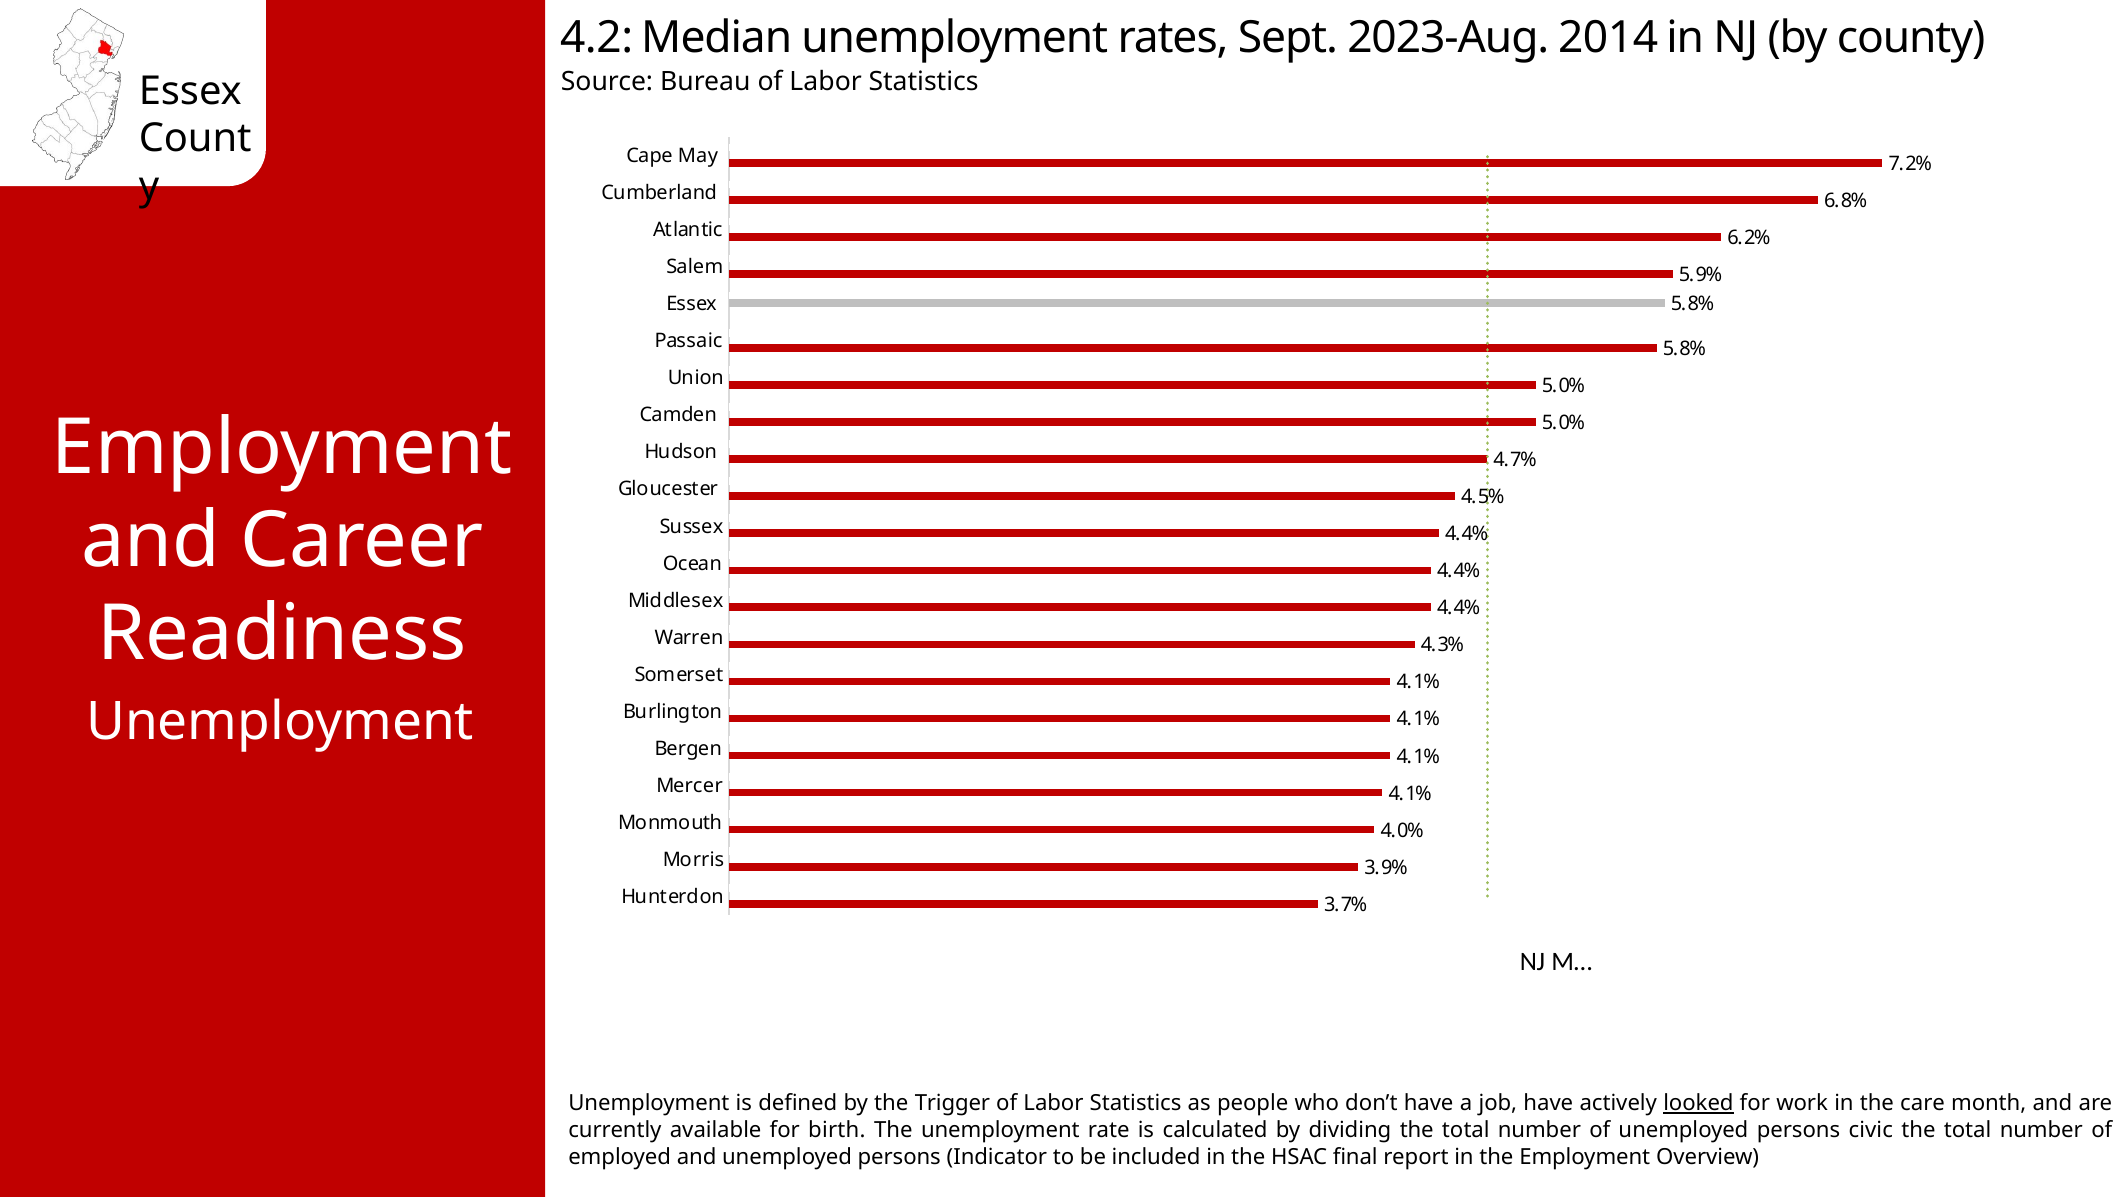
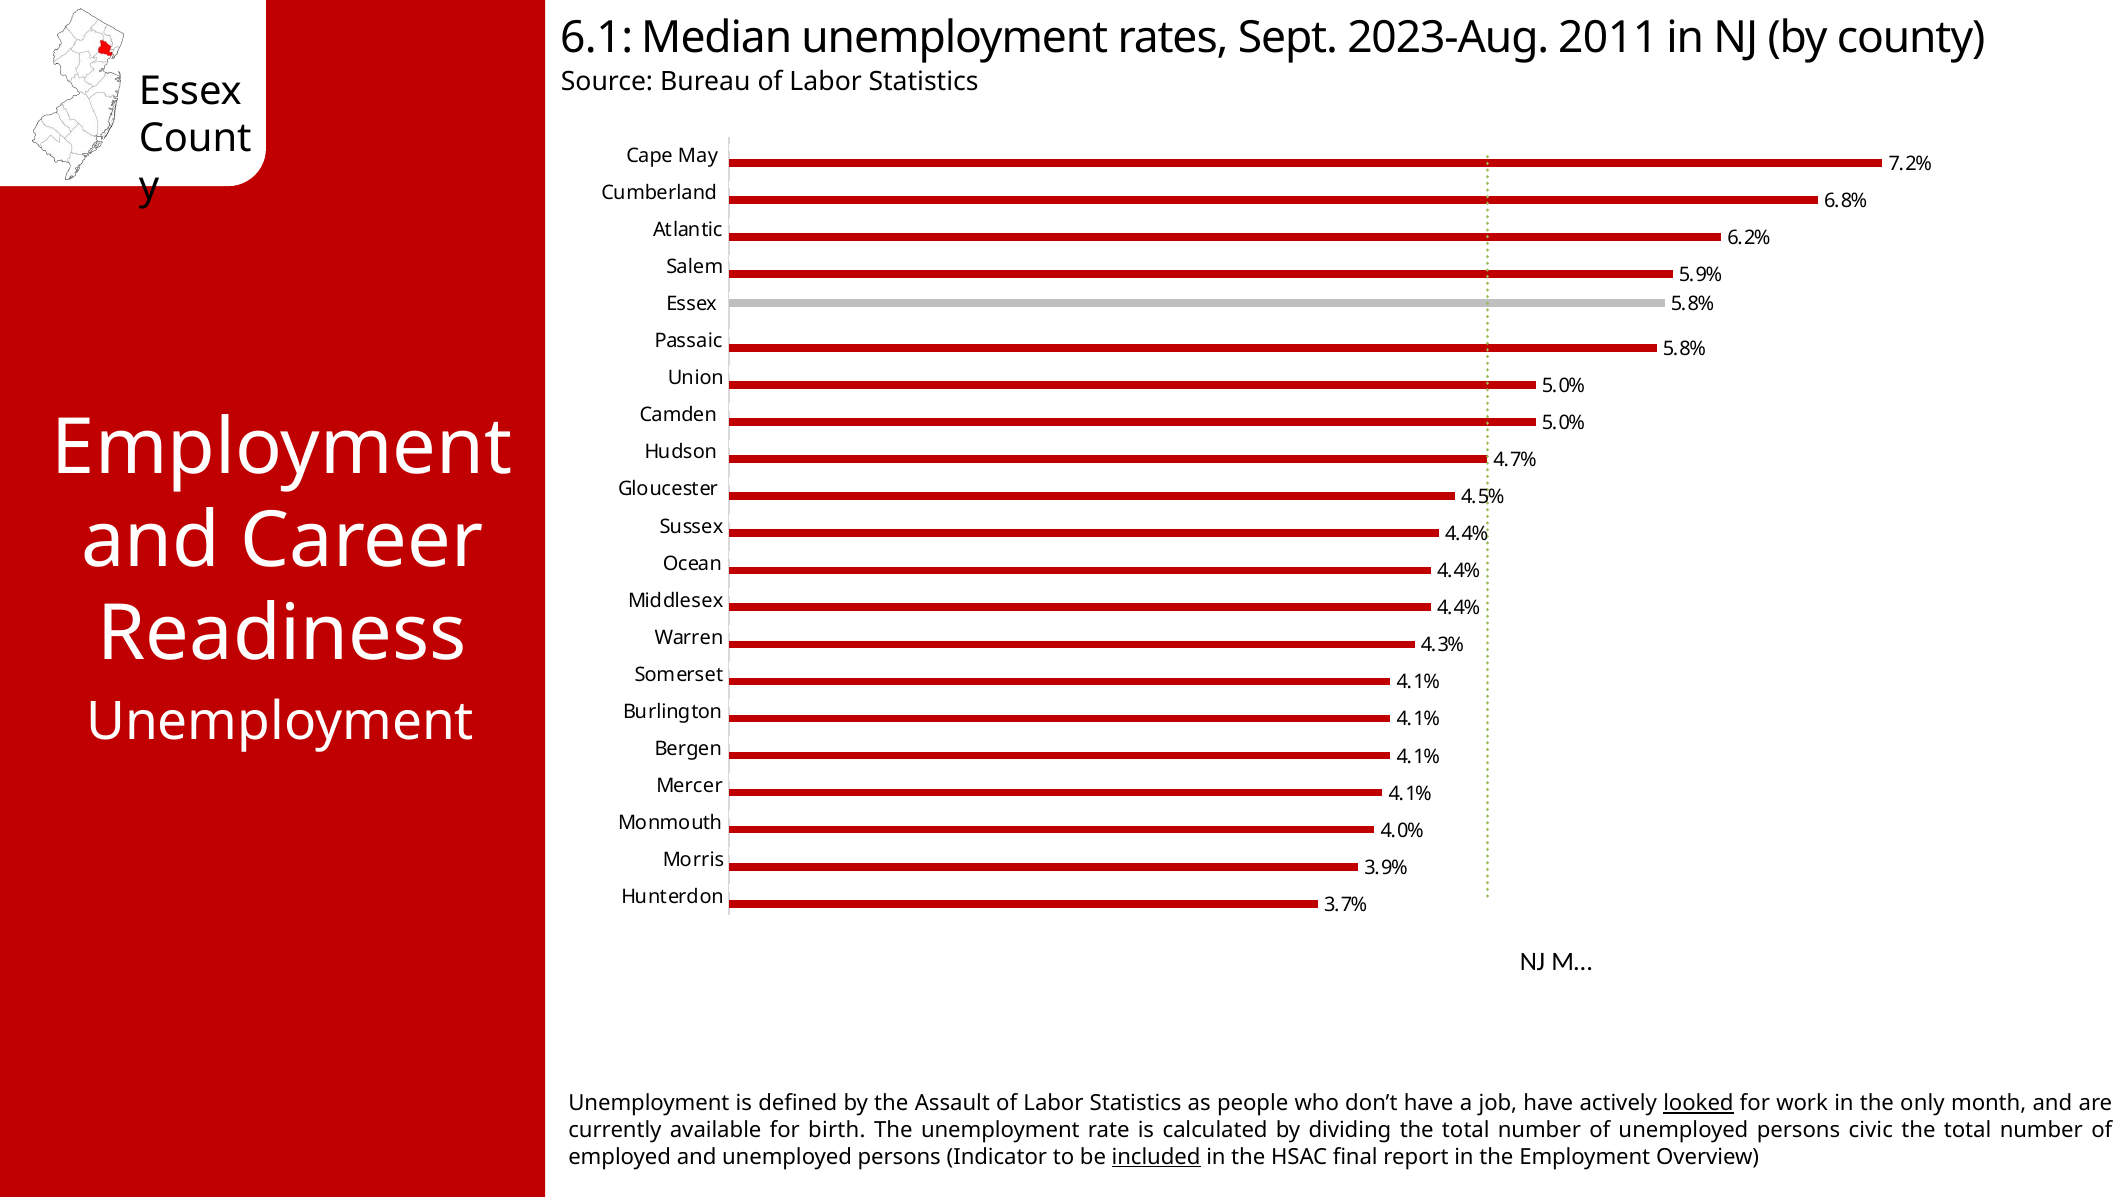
4.2: 4.2 -> 6.1 (597, 38)
2014: 2014 -> 2011 (1608, 38)
Trigger: Trigger -> Assault (952, 1103)
care: care -> only (1922, 1103)
included underline: none -> present (1156, 1157)
